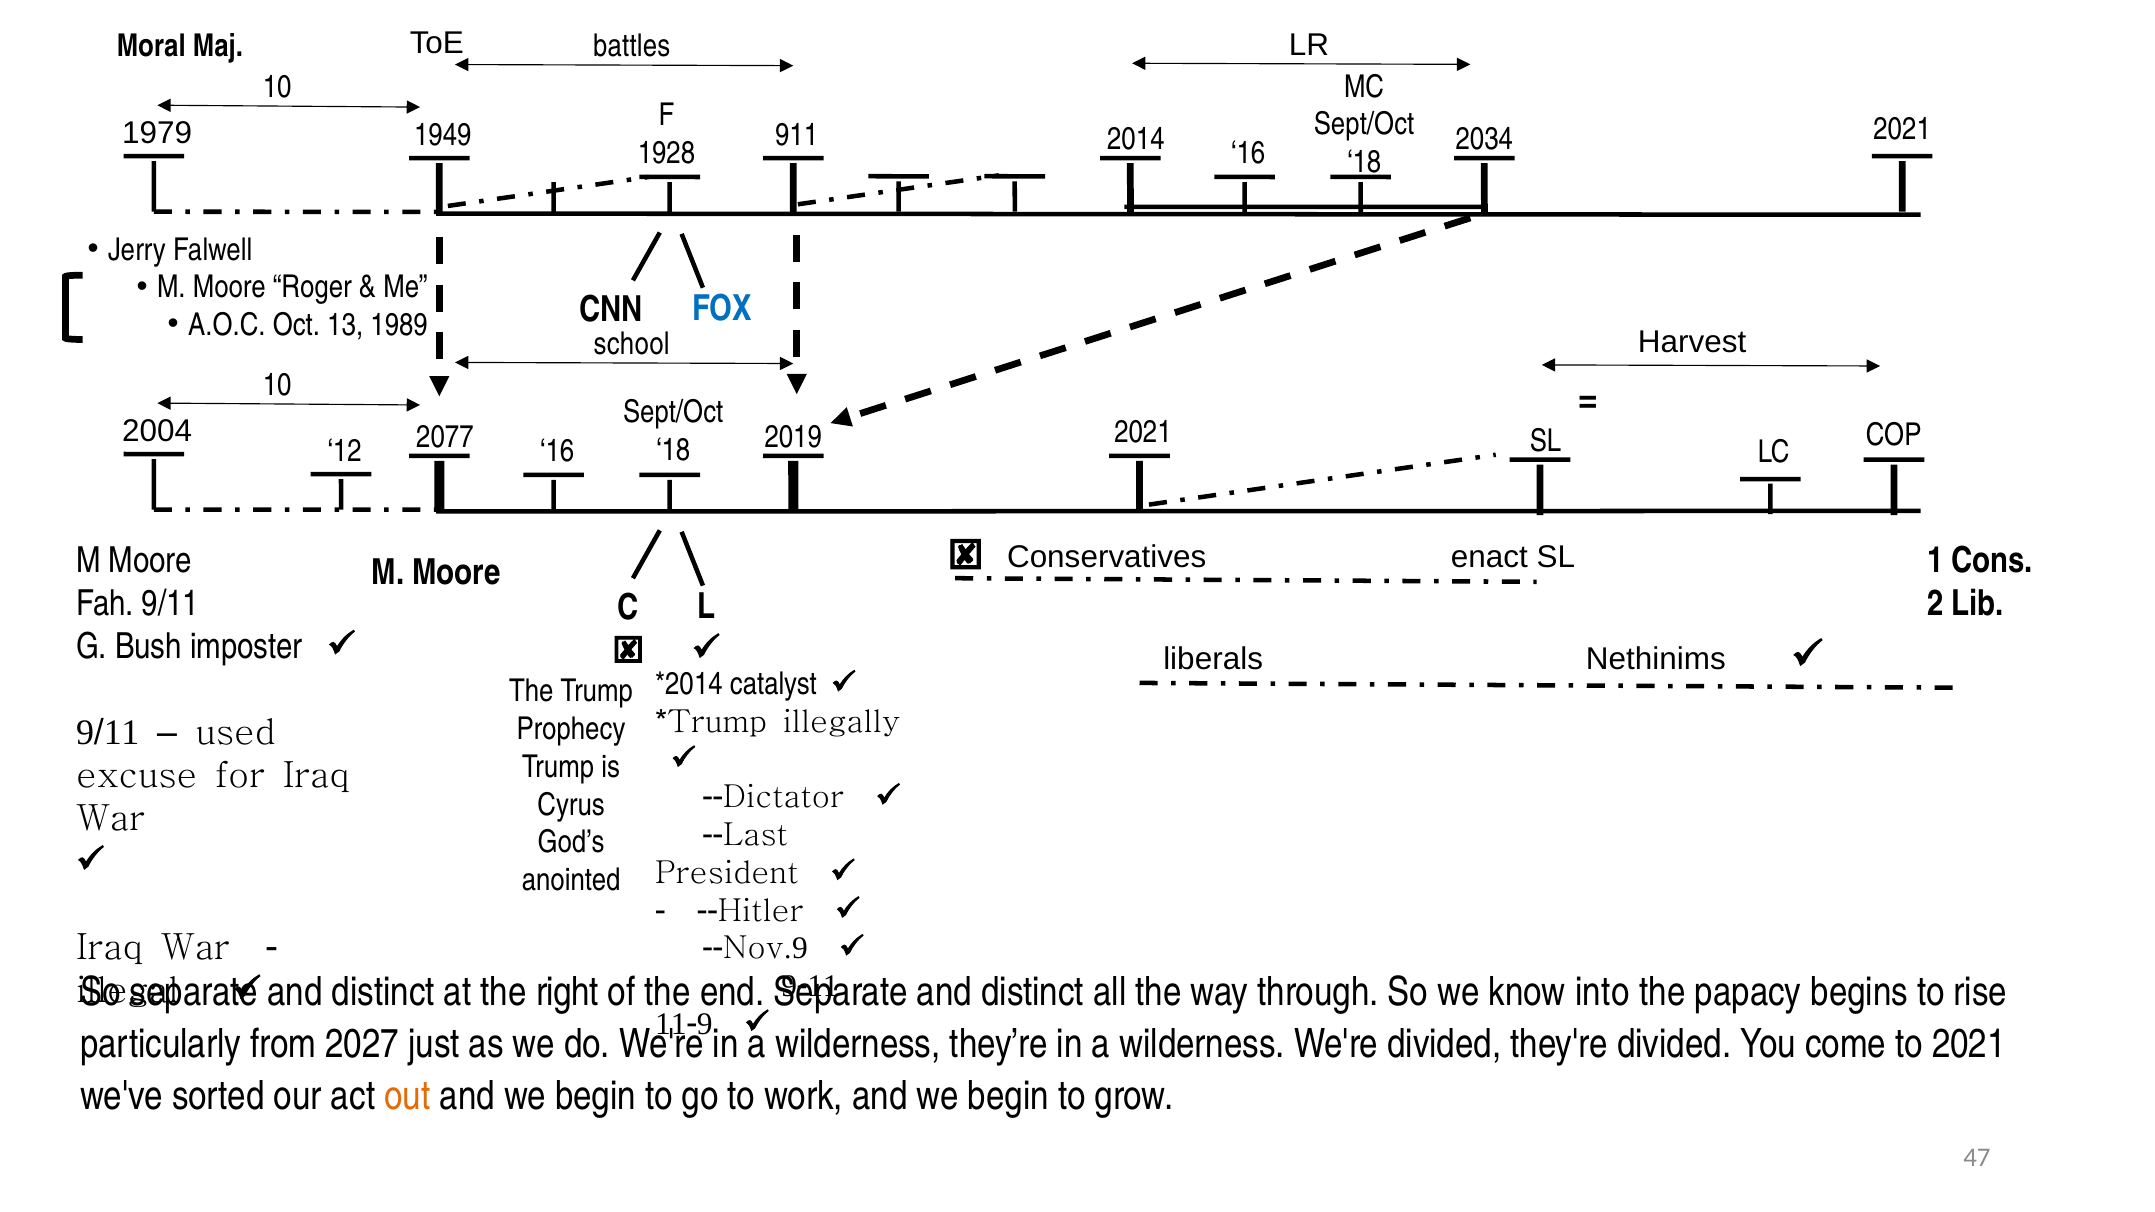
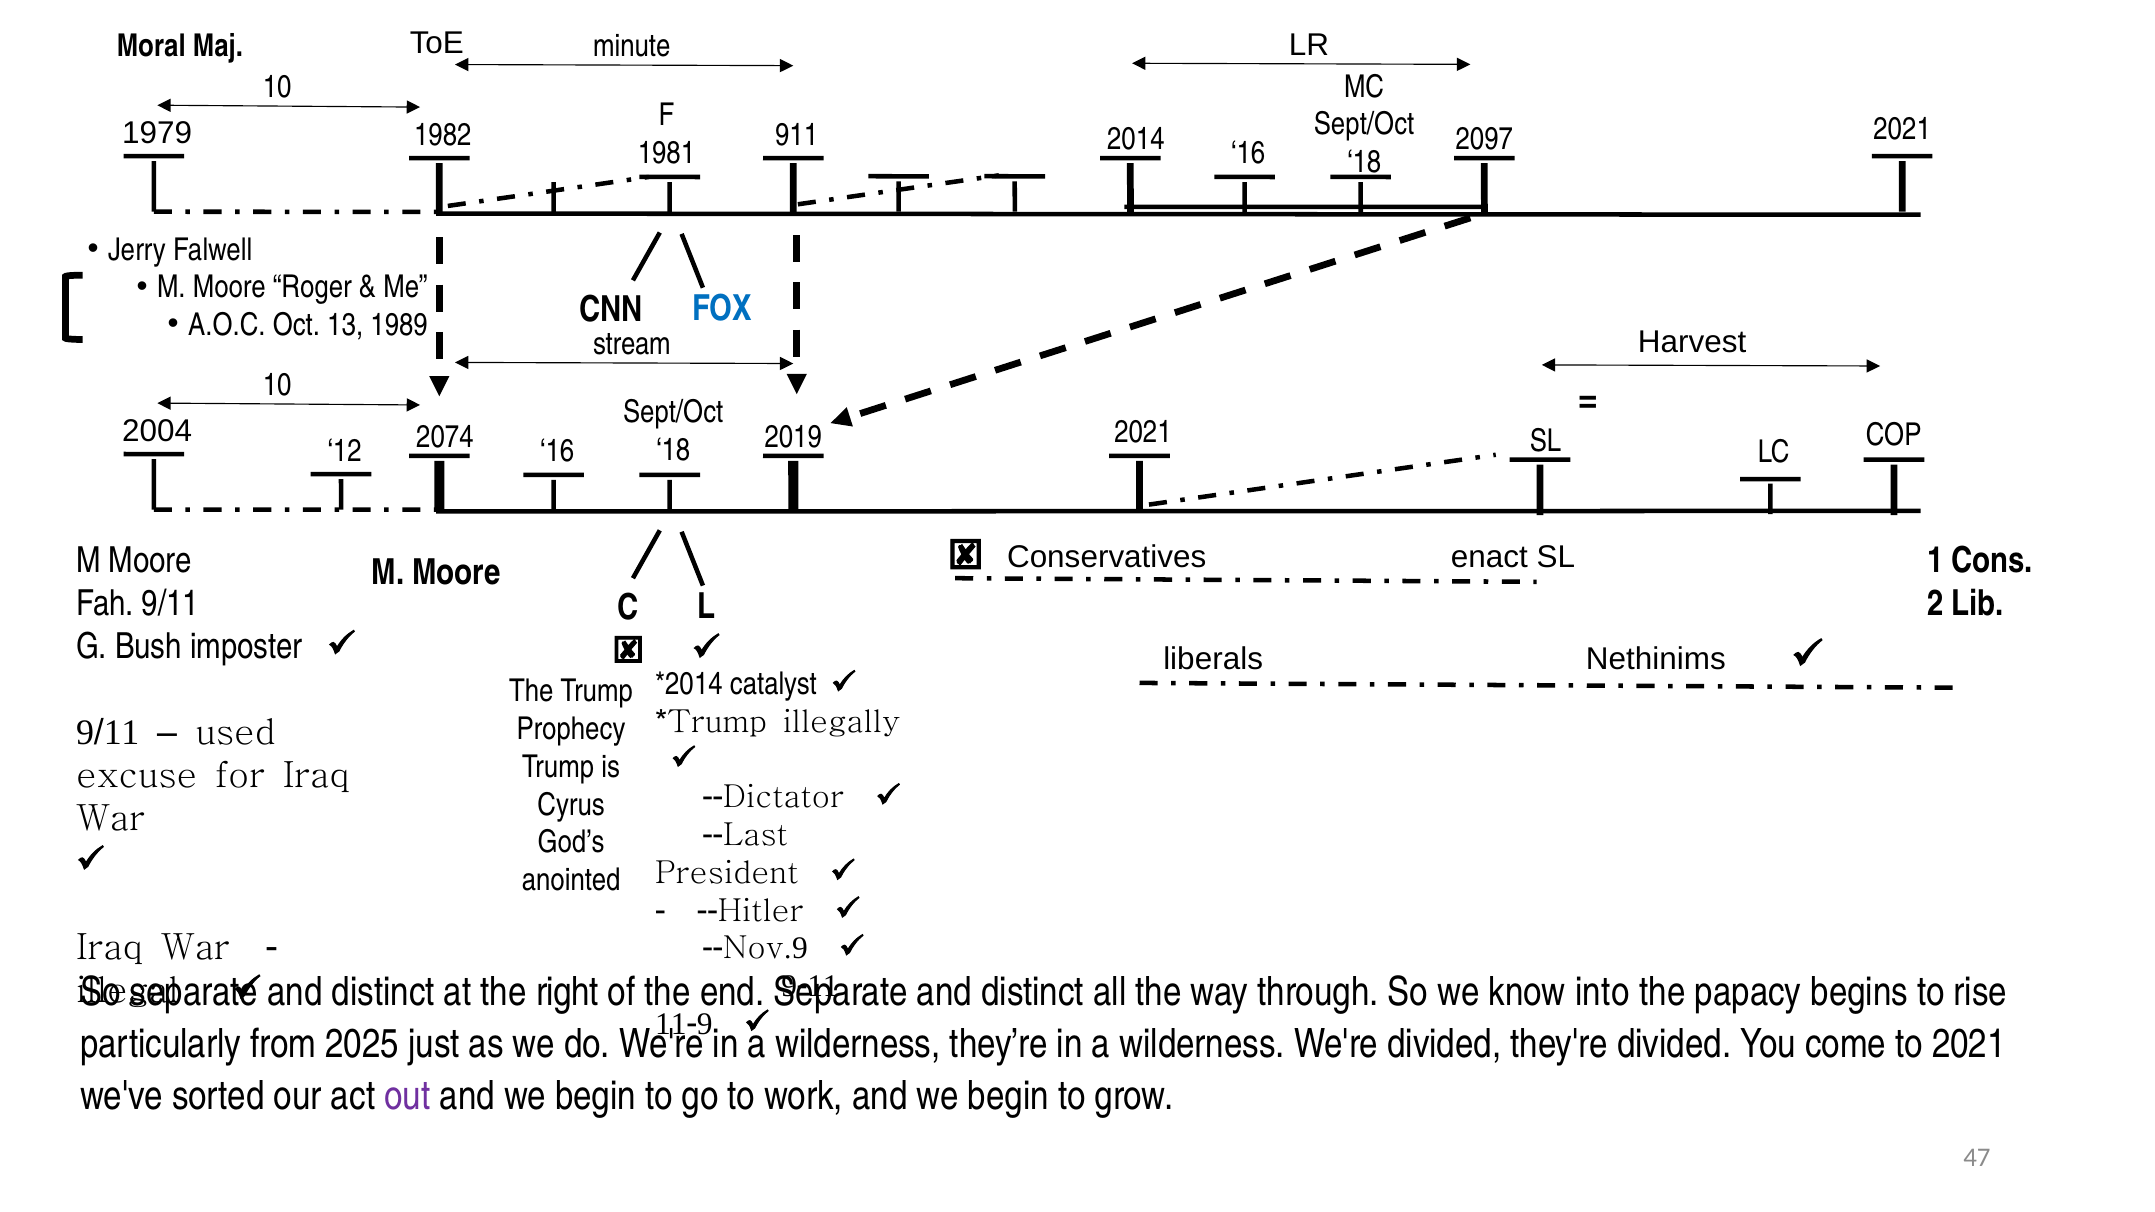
battles: battles -> minute (632, 47)
1949: 1949 -> 1982 (443, 135)
2034: 2034 -> 2097 (1484, 139)
1928: 1928 -> 1981 (666, 153)
school: school -> stream (632, 344)
2077: 2077 -> 2074 (445, 437)
2027: 2027 -> 2025 (362, 1044)
out colour: orange -> purple (407, 1096)
